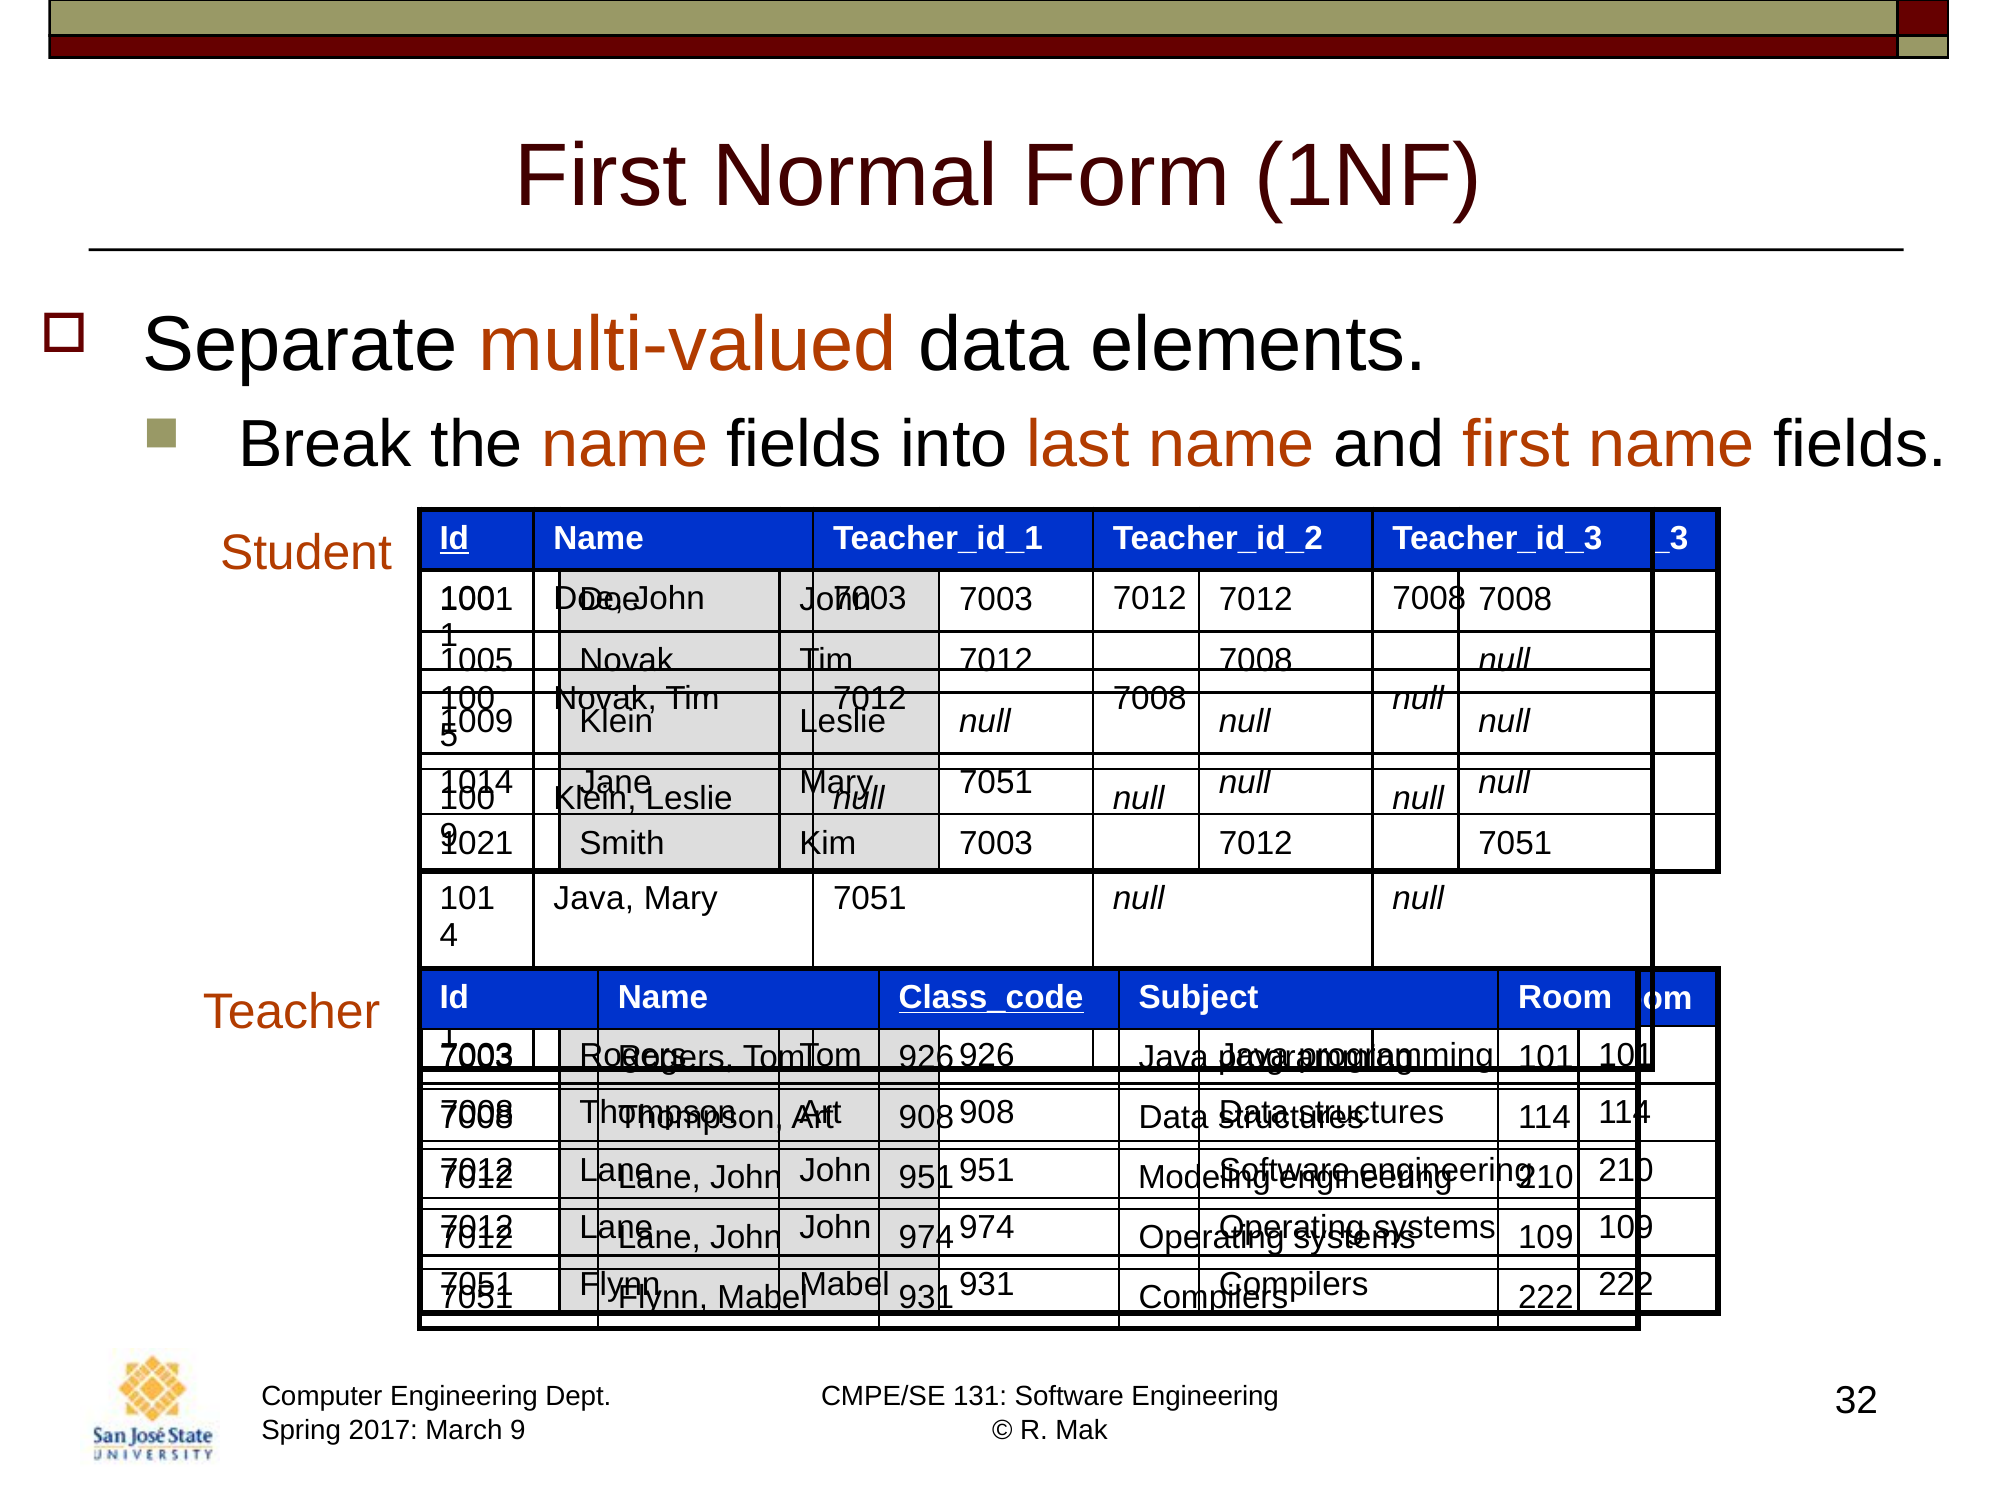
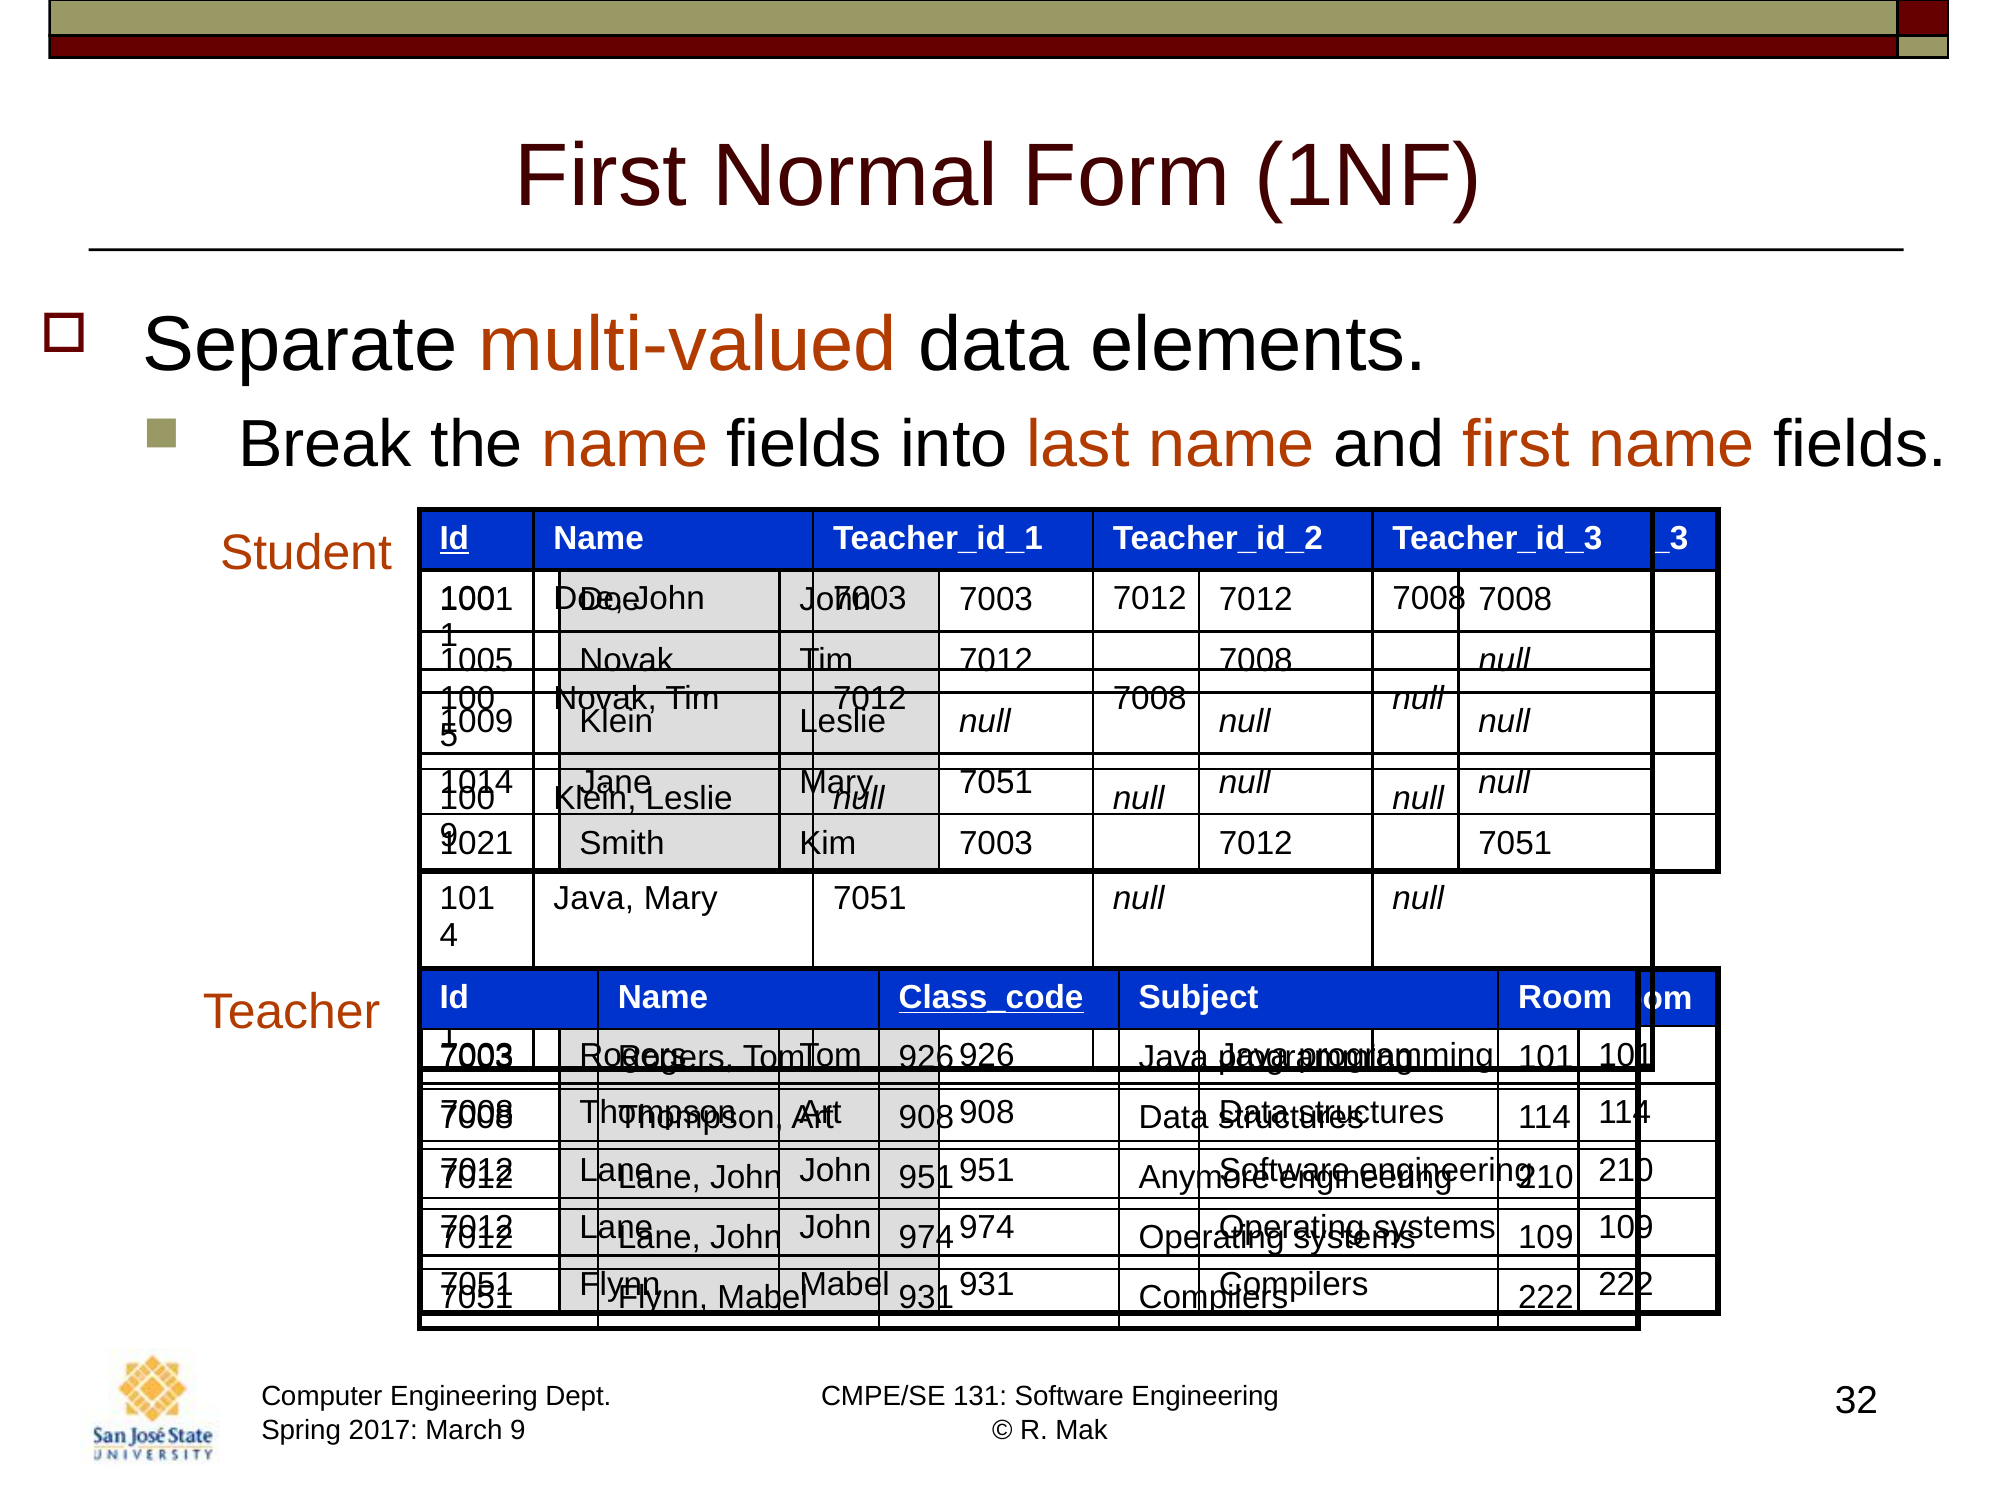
Modeling: Modeling -> Anymore (1204, 1178)
